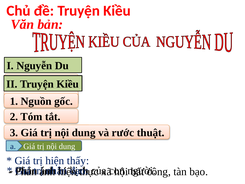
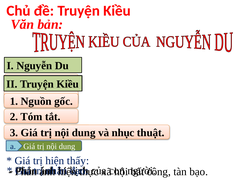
rước: rước -> nhục (123, 132)
